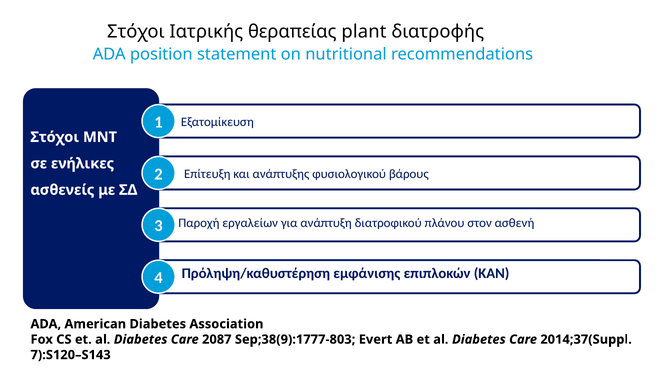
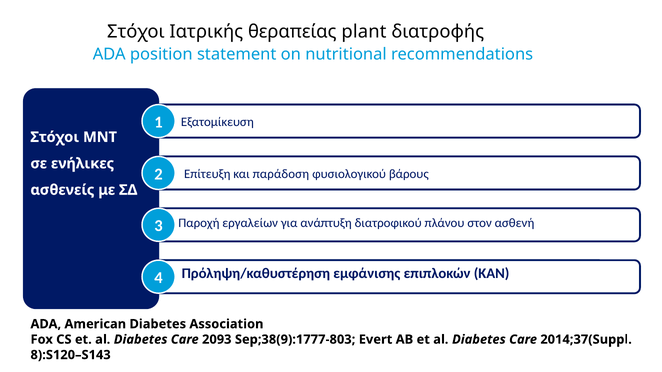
ανάπτυξης: ανάπτυξης -> παράδοση (281, 174)
2087: 2087 -> 2093 (217, 340)
7):S120–S143: 7):S120–S143 -> 8):S120–S143 (71, 355)
